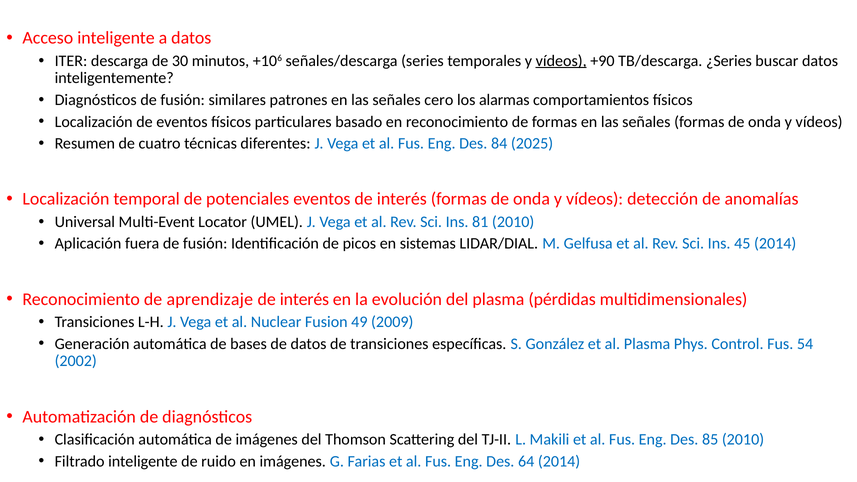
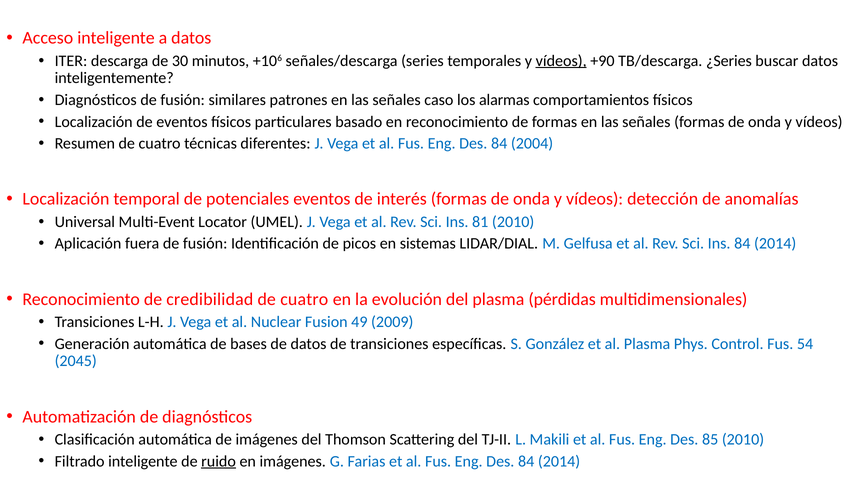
cero: cero -> caso (439, 100)
2025: 2025 -> 2004 (532, 144)
Ins 45: 45 -> 84 (742, 244)
aprendizaje: aprendizaje -> credibilidad (210, 299)
interés: interés -> cuatro (304, 299)
2002: 2002 -> 2045 (76, 361)
ruido underline: none -> present (219, 461)
64: 64 -> 84 (526, 461)
